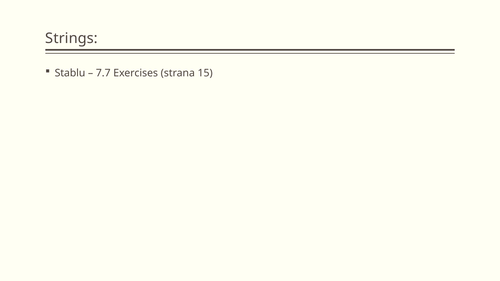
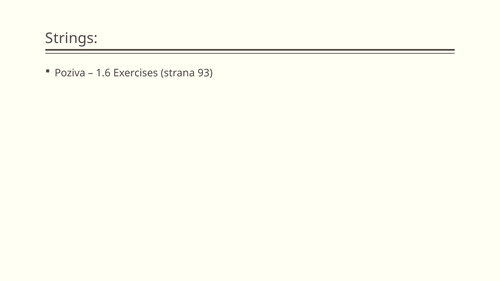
Stablu: Stablu -> Poziva (70, 73)
7.7: 7.7 -> 1.6 (103, 73)
15: 15 -> 93 (205, 73)
